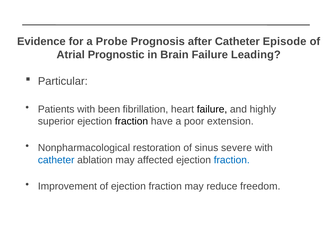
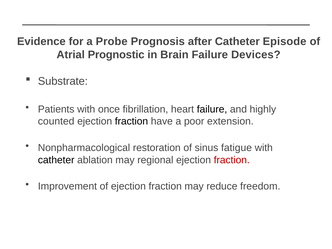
Leading: Leading -> Devices (256, 55)
Particular: Particular -> Substrate (63, 81)
been: been -> once (109, 109)
superior: superior -> counted (56, 121)
severe: severe -> fatigue (237, 148)
catheter colour: blue -> black (56, 160)
affected: affected -> regional (155, 160)
fraction colour: blue -> red (232, 160)
